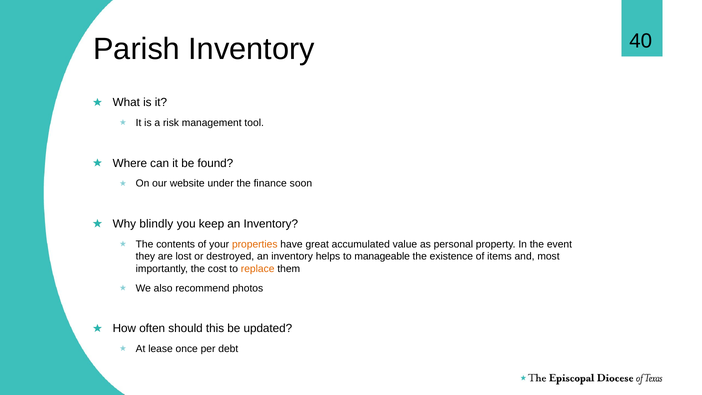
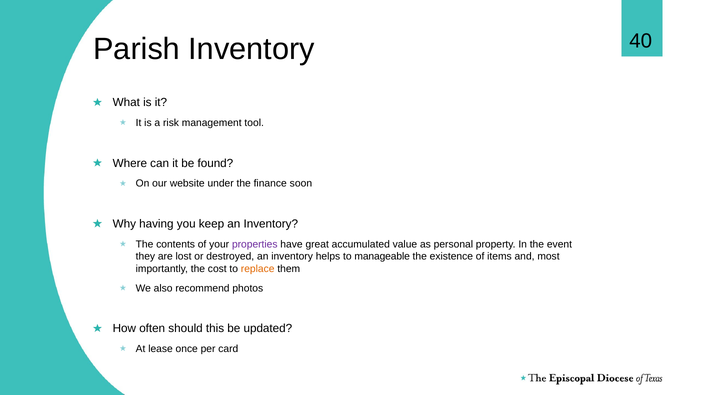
blindly: blindly -> having (156, 224)
properties colour: orange -> purple (255, 244)
debt: debt -> card (228, 349)
